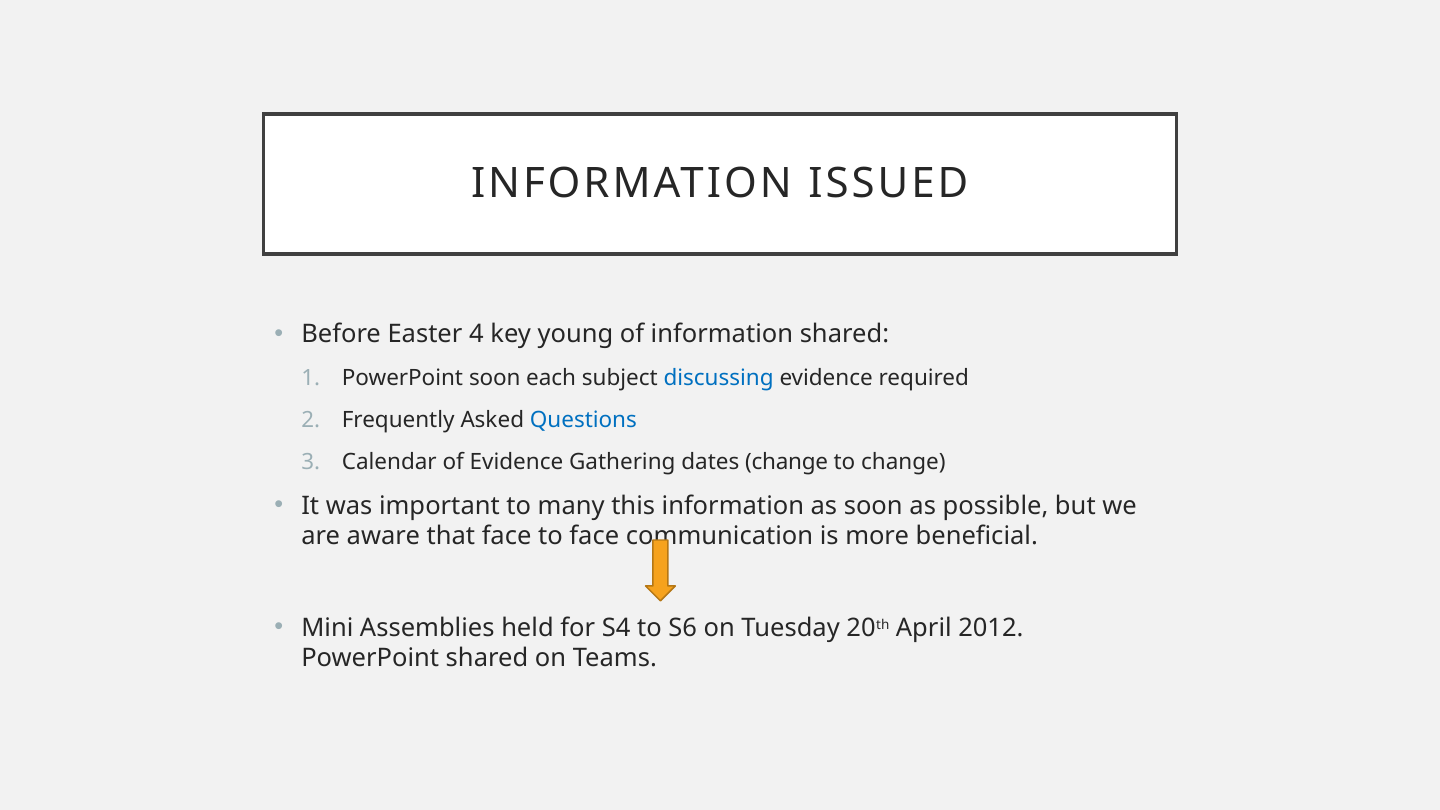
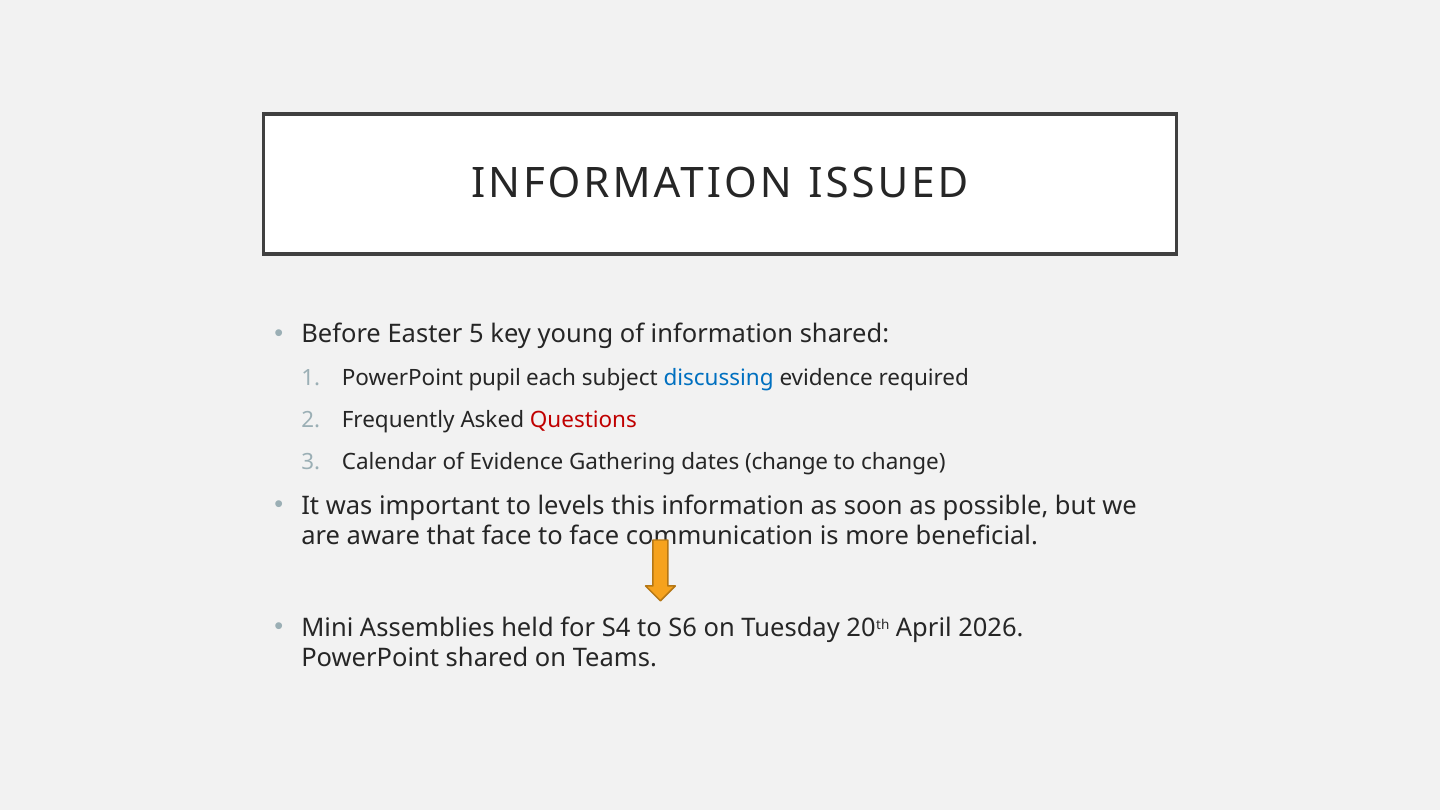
4: 4 -> 5 (476, 334)
PowerPoint soon: soon -> pupil (495, 378)
Questions colour: blue -> red (583, 420)
many: many -> levels (571, 506)
2012: 2012 -> 2026 (991, 628)
